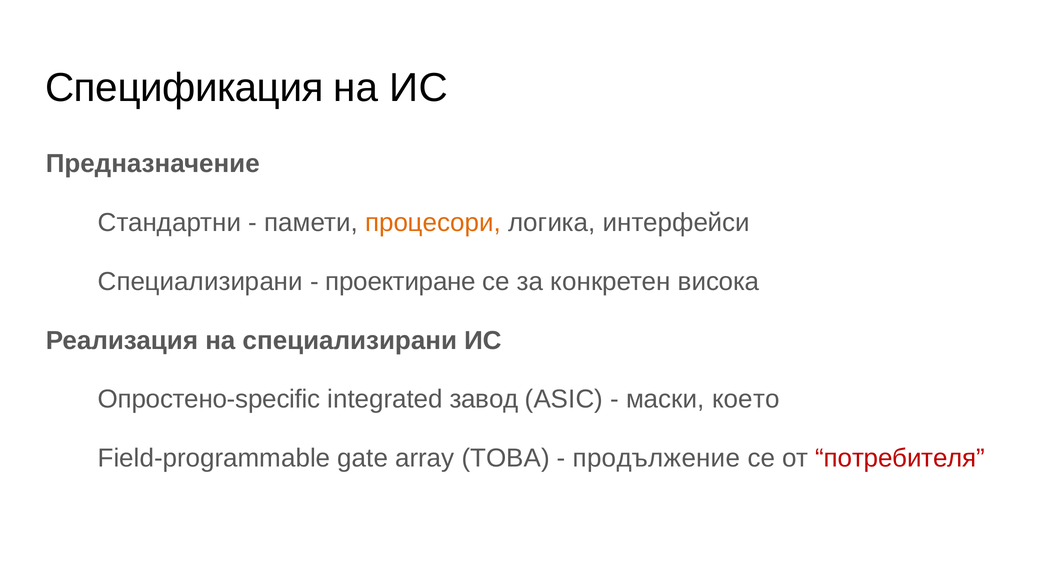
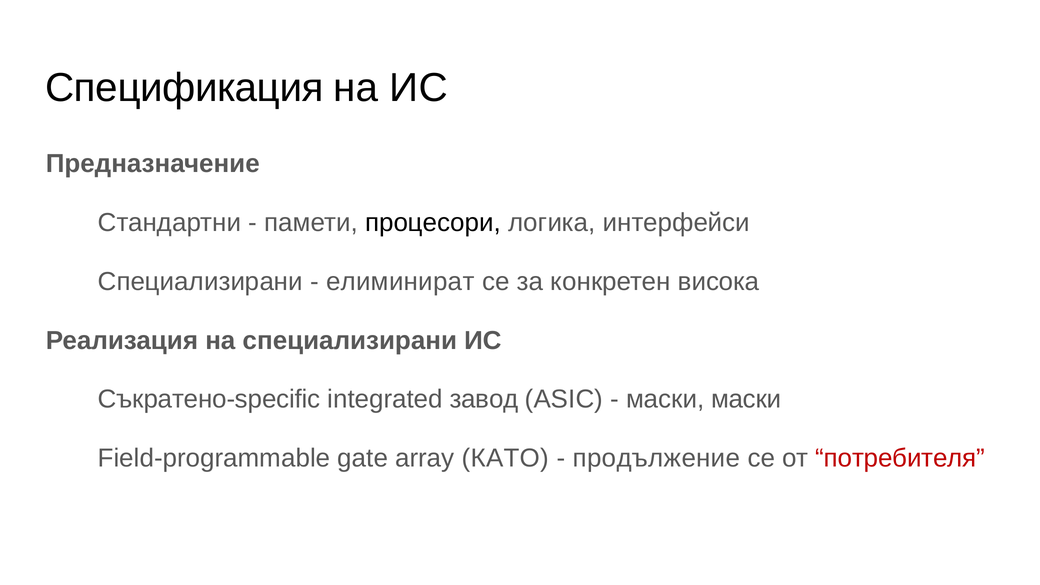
процесори colour: orange -> black (433, 223)
проектиране: проектиране -> елиминират (400, 281)
Опростено-specific: Опростено-specific -> Съкратено-specific (209, 399)
маски което: което -> маски (746, 399)
ТОВА: ТОВА -> КАТО (505, 458)
